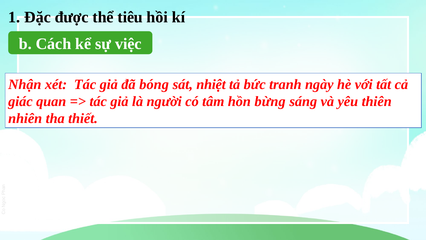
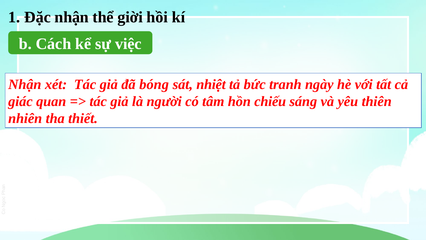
Đặc được: được -> nhận (72, 17)
tiêu: tiêu -> giời (130, 17)
bừng: bừng -> chiếu (270, 101)
